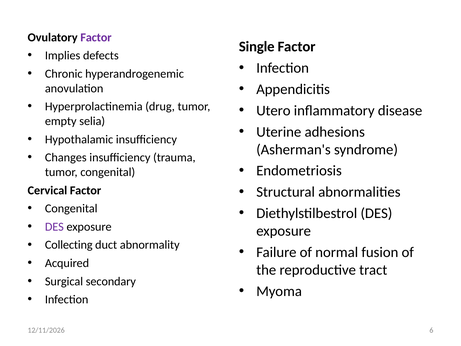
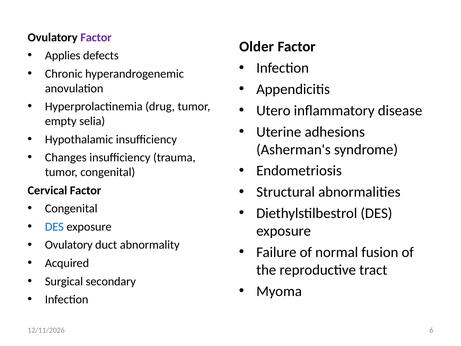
Single: Single -> Older (257, 47)
Implies: Implies -> Applies (63, 56)
DES colour: purple -> blue (54, 227)
Collecting: Collecting -> Ovulatory (69, 245)
